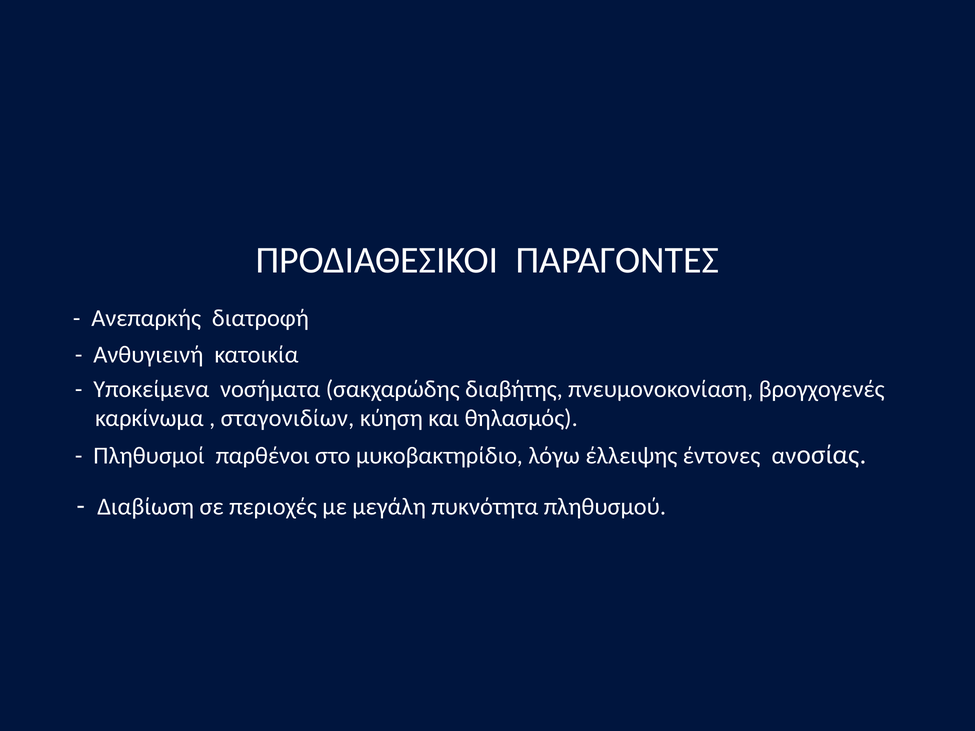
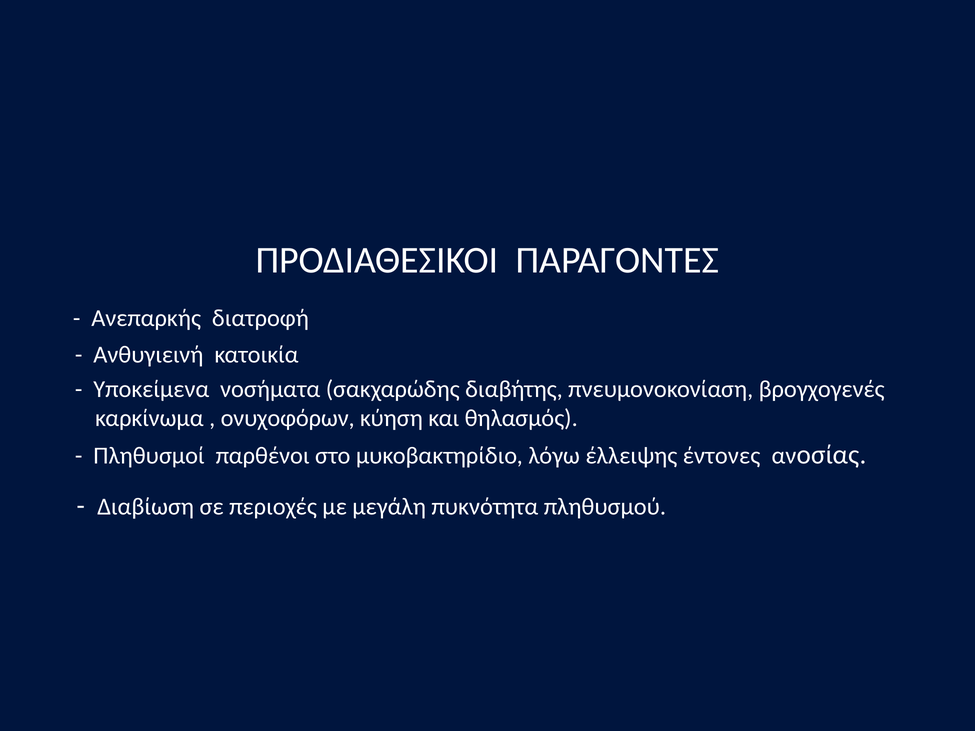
σταγονιδίων: σταγονιδίων -> ονυχοφόρων (288, 418)
